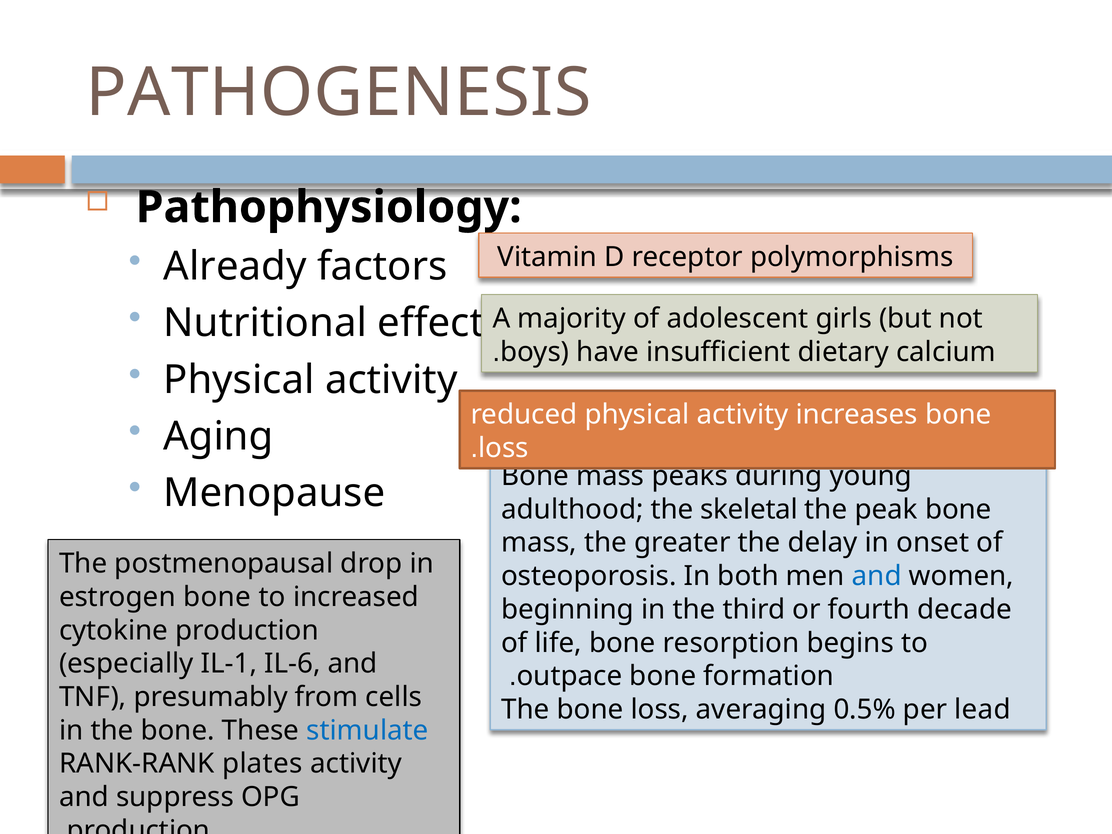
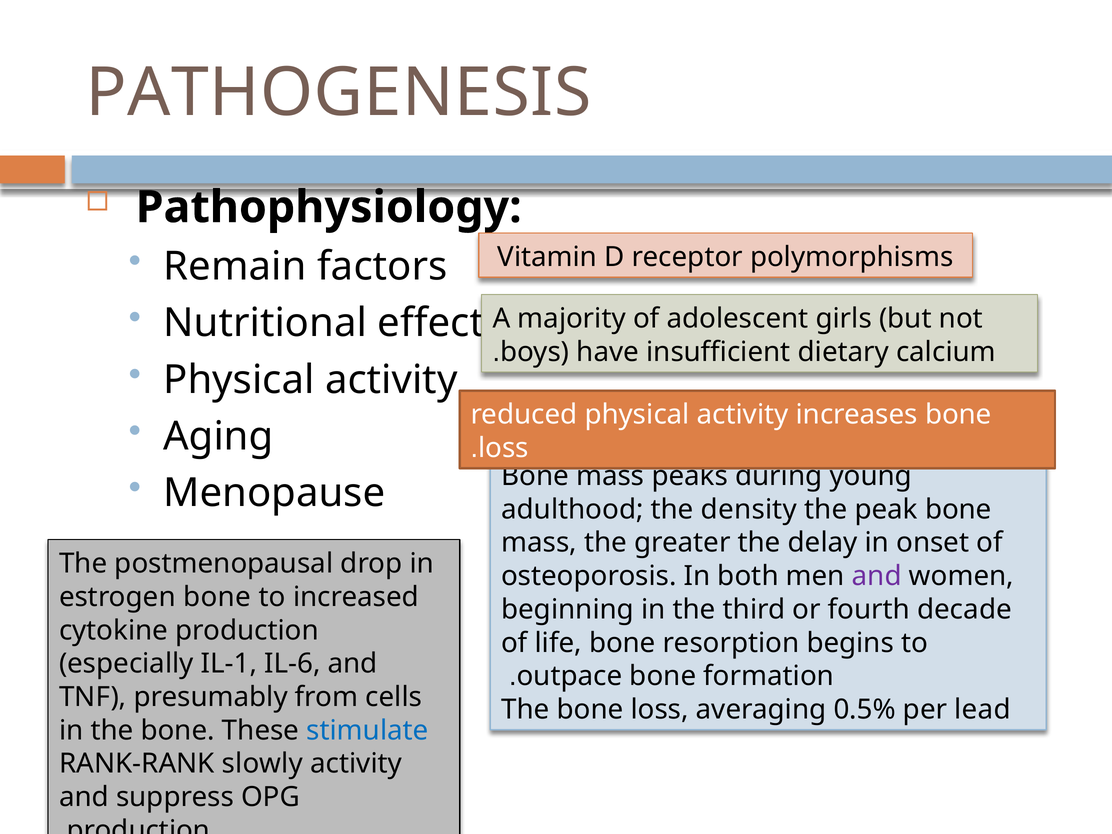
Already: Already -> Remain (235, 267)
skeletal: skeletal -> density (749, 509)
and colour: blue -> purple (877, 576)
plates: plates -> slowly (262, 764)
